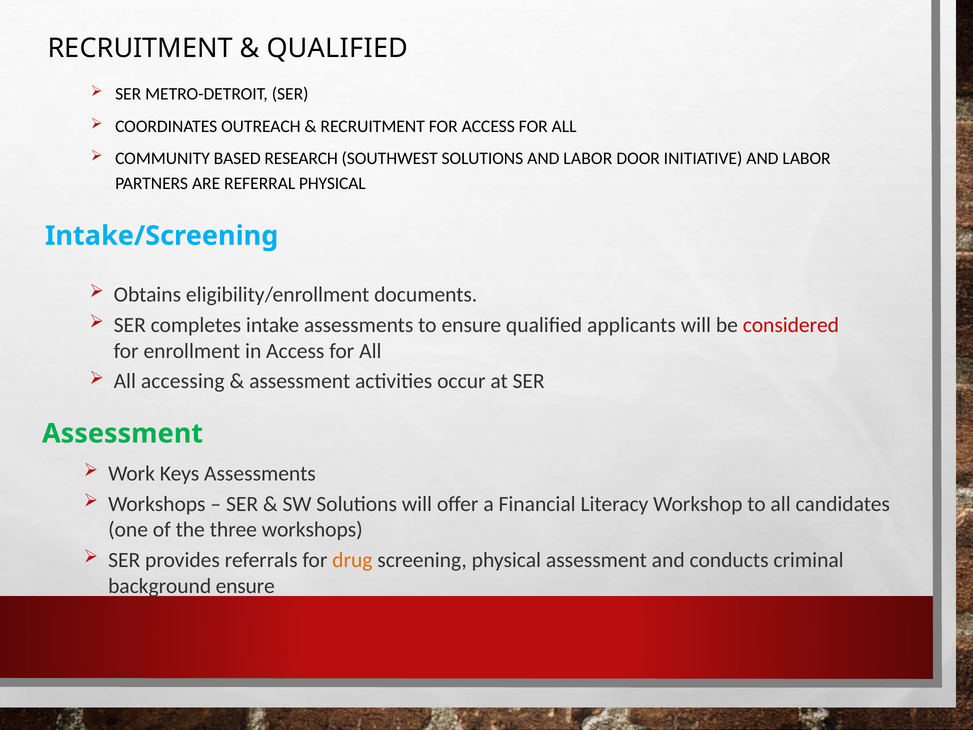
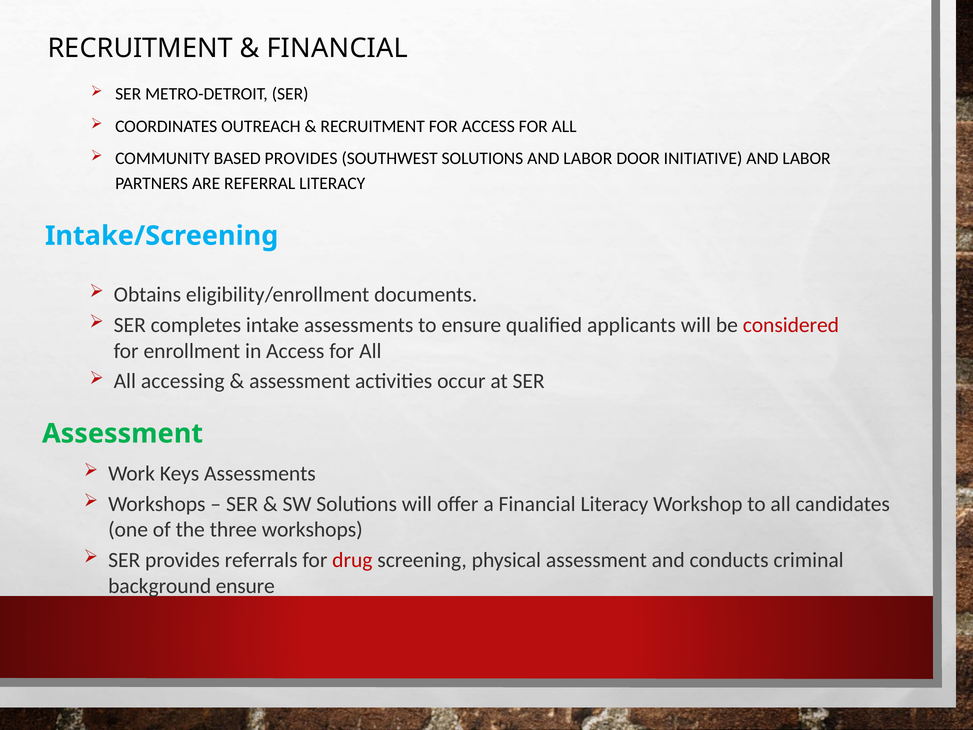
QUALIFIED: QUALIFIED -> FINANCIAL (337, 48)
BASED RESEARCH: RESEARCH -> PROVIDES (301, 158)
REFERRAL PHYSICAL: PHYSICAL -> LITERACY (332, 184)
drug colour: orange -> red (352, 560)
